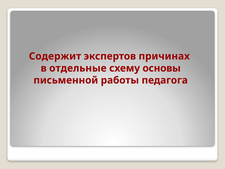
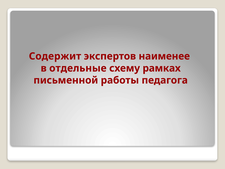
причинах: причинах -> наименее (164, 56)
основы: основы -> рамках (162, 68)
